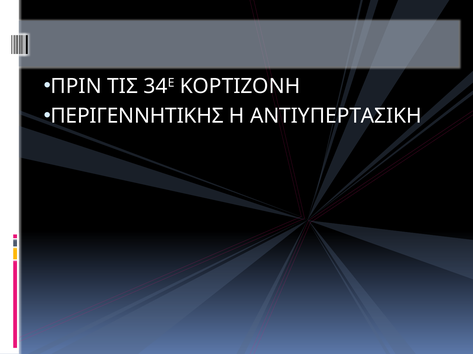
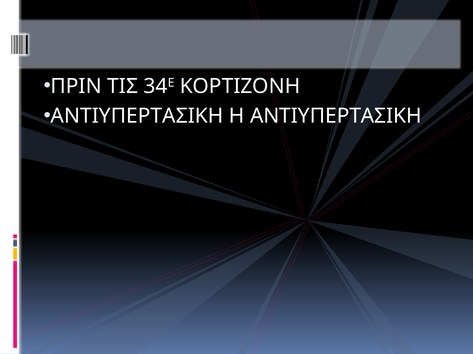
ΠΕΡΙΓΕΝΝΗΤΙΚΗΣ: ΠΕΡΙΓΕΝΝΗΤΙΚΗΣ -> ΑΝΤΙΥΠΕΡΤΑΣΙΚΗ (137, 116)
